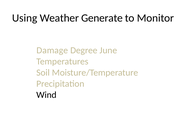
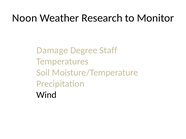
Using: Using -> Noon (25, 18)
Generate: Generate -> Research (102, 18)
June: June -> Staff (108, 51)
